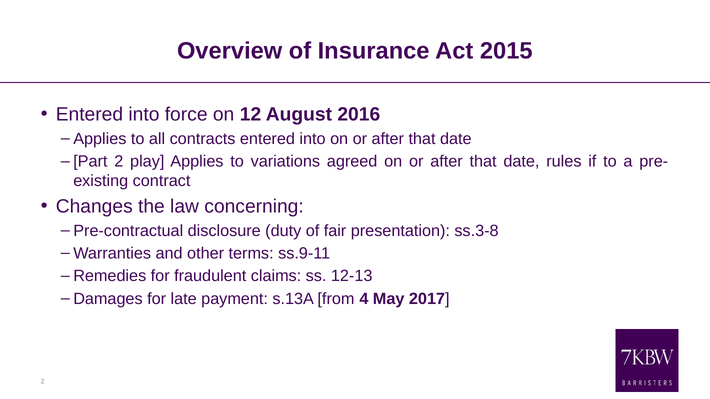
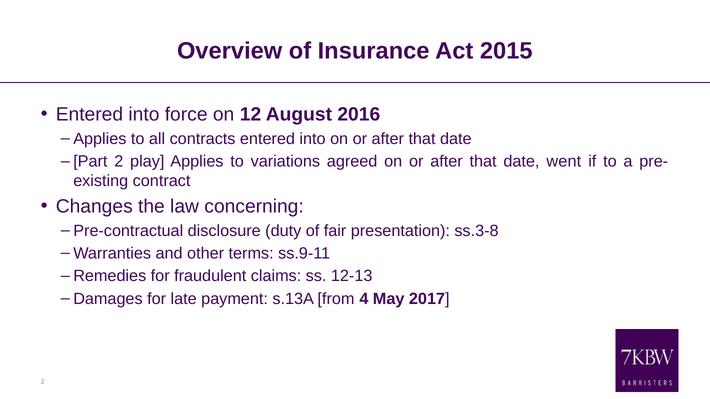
rules: rules -> went (564, 162)
